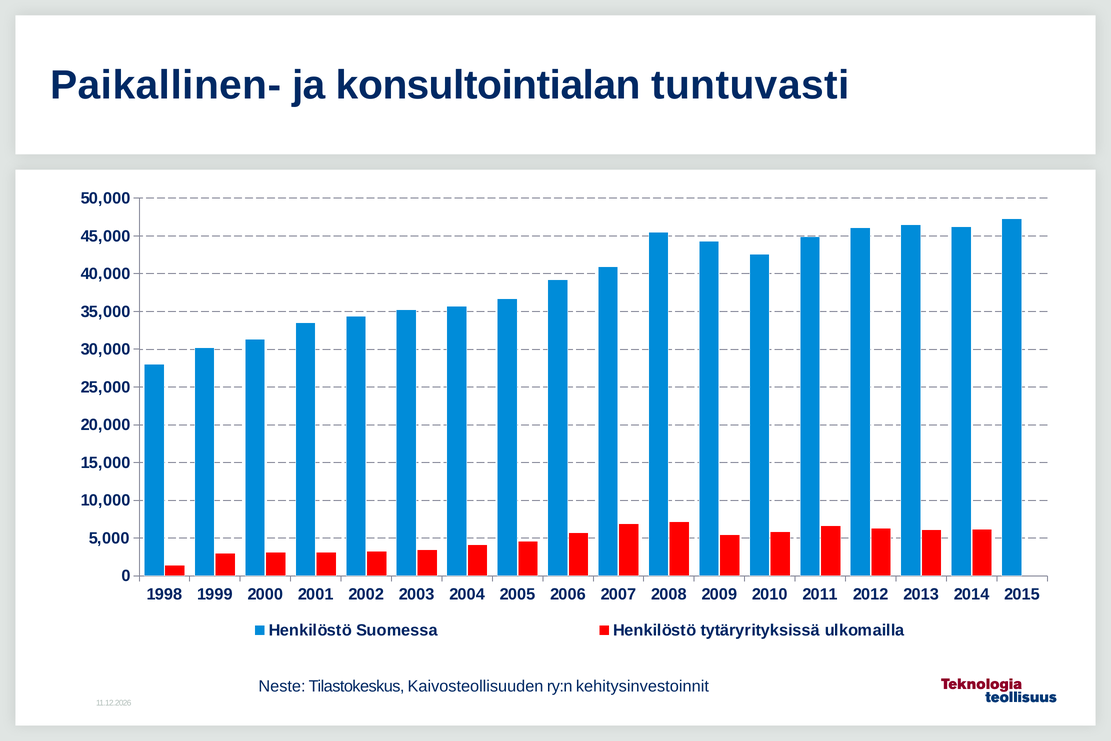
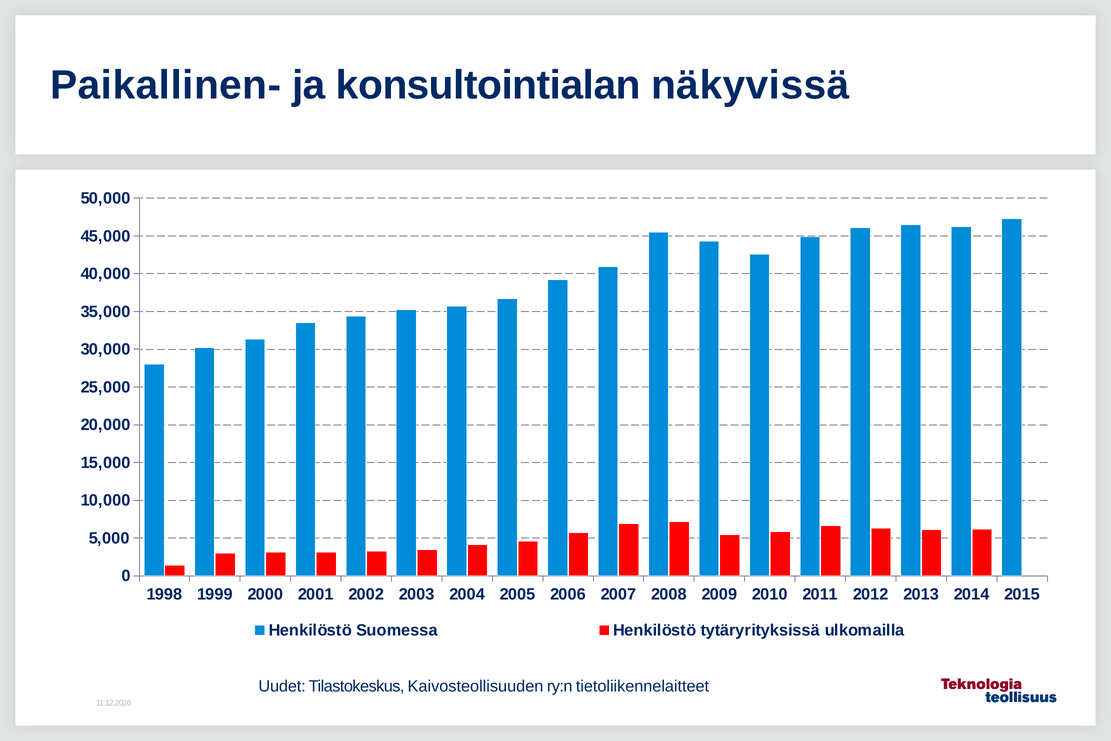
tuntuvasti: tuntuvasti -> näkyvissä (750, 85)
Neste: Neste -> Uudet (282, 686)
kehitysinvestoinnit: kehitysinvestoinnit -> tietoliikennelaitteet (642, 686)
